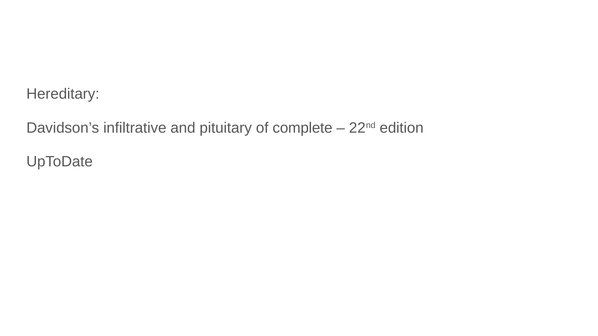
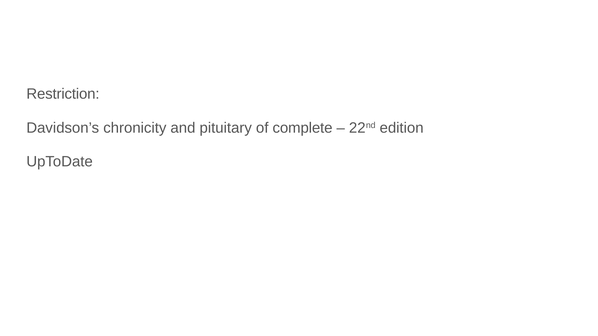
Hereditary: Hereditary -> Restriction (63, 94)
infiltrative: infiltrative -> chronicity (135, 128)
